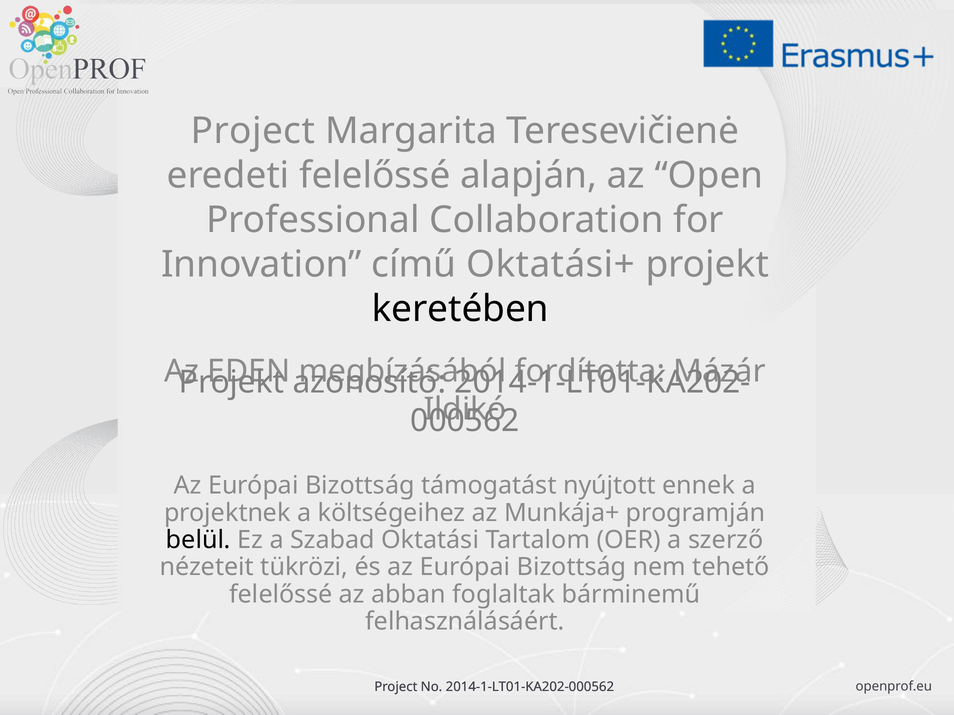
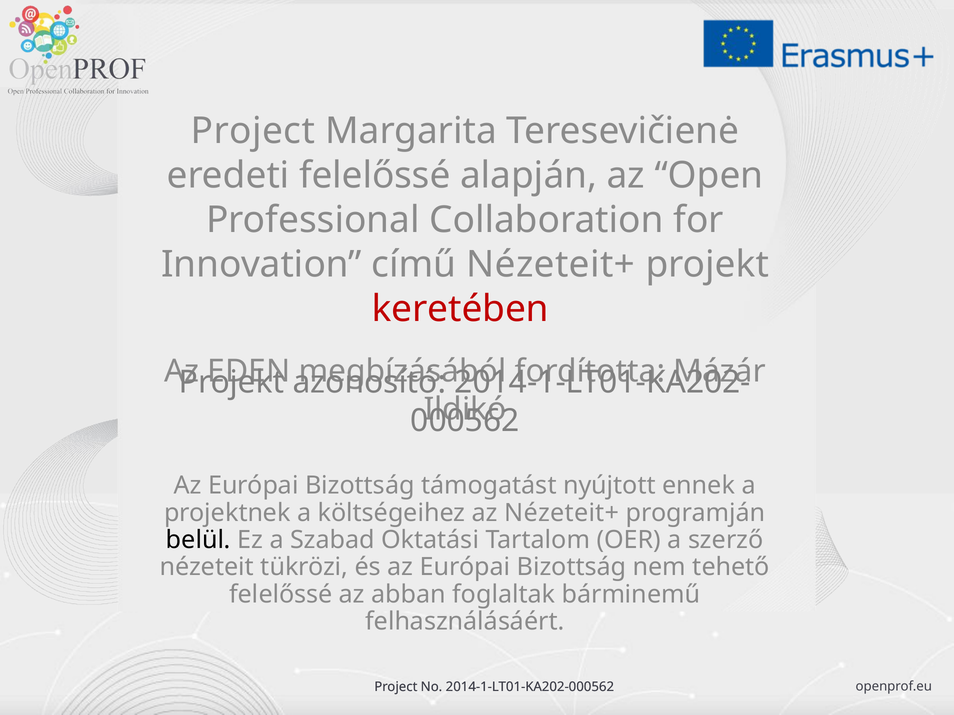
című Oktatási+: Oktatási+ -> Nézeteit+ (551, 265)
keretében colour: black -> red (460, 309)
az Munkája+: Munkája+ -> Nézeteit+ (562, 513)
